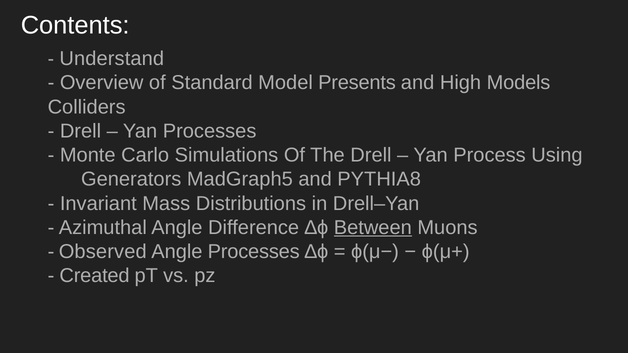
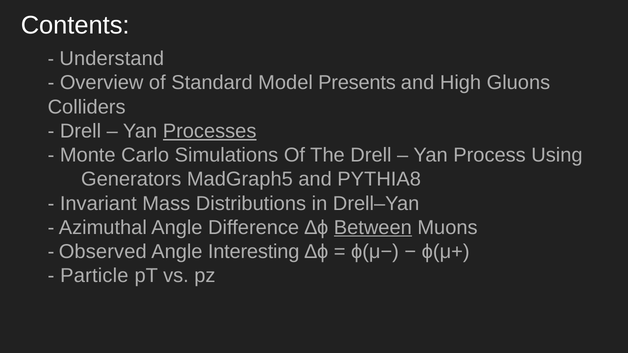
Models: Models -> Gluons (518, 83)
Processes underline: none -> present (210, 131)
Angle Processes: Processes -> Interesting (254, 252)
Created: Created -> Particle (94, 276)
